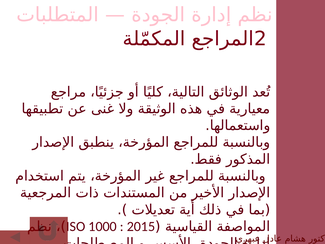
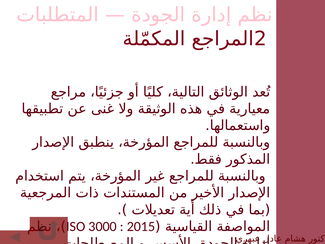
1000: 1000 -> 3000 (103, 226)
